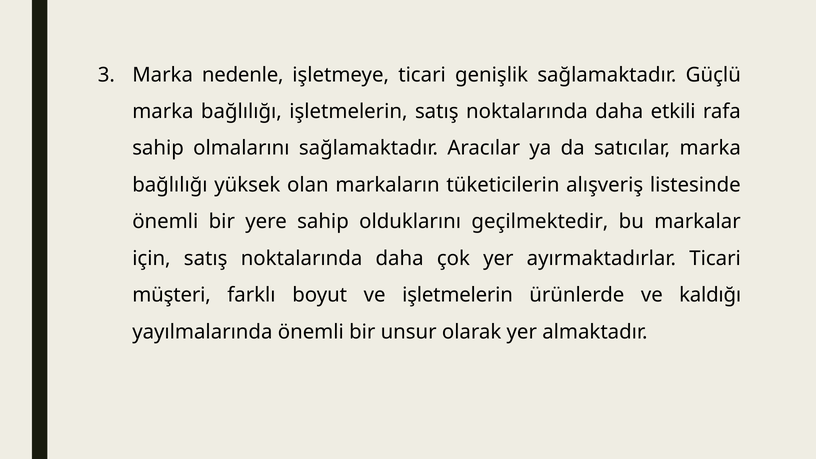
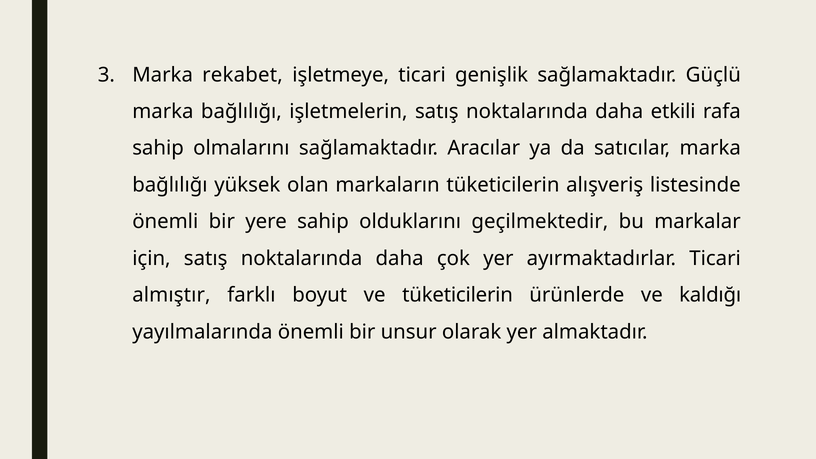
nedenle: nedenle -> rekabet (243, 75)
müşteri: müşteri -> almıştır (171, 295)
ve işletmelerin: işletmelerin -> tüketicilerin (458, 295)
